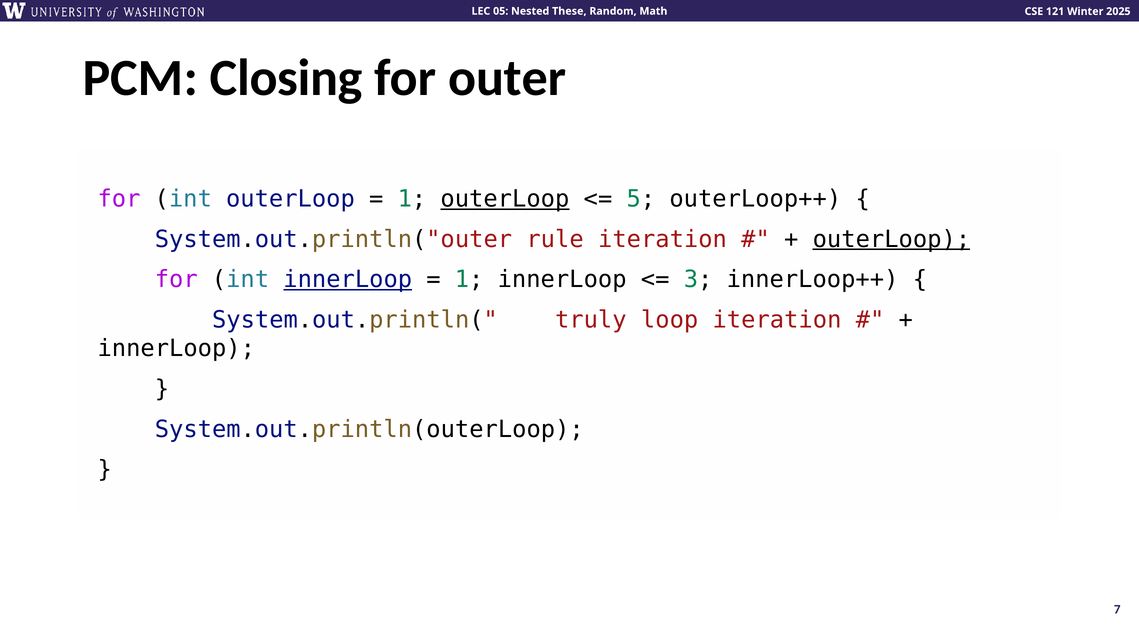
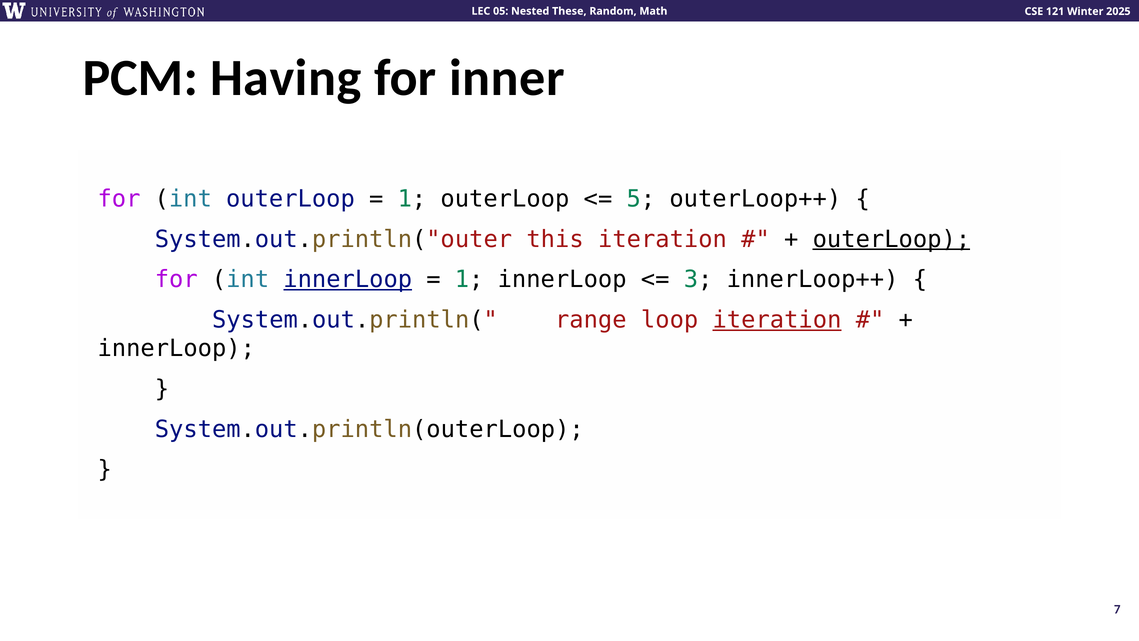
Closing: Closing -> Having (286, 78)
outer: outer -> inner (507, 78)
outerLoop underline: present -> none (505, 199)
rule: rule -> this (555, 239)
truly: truly -> range (591, 320)
iteration underline: none -> present (777, 320)
